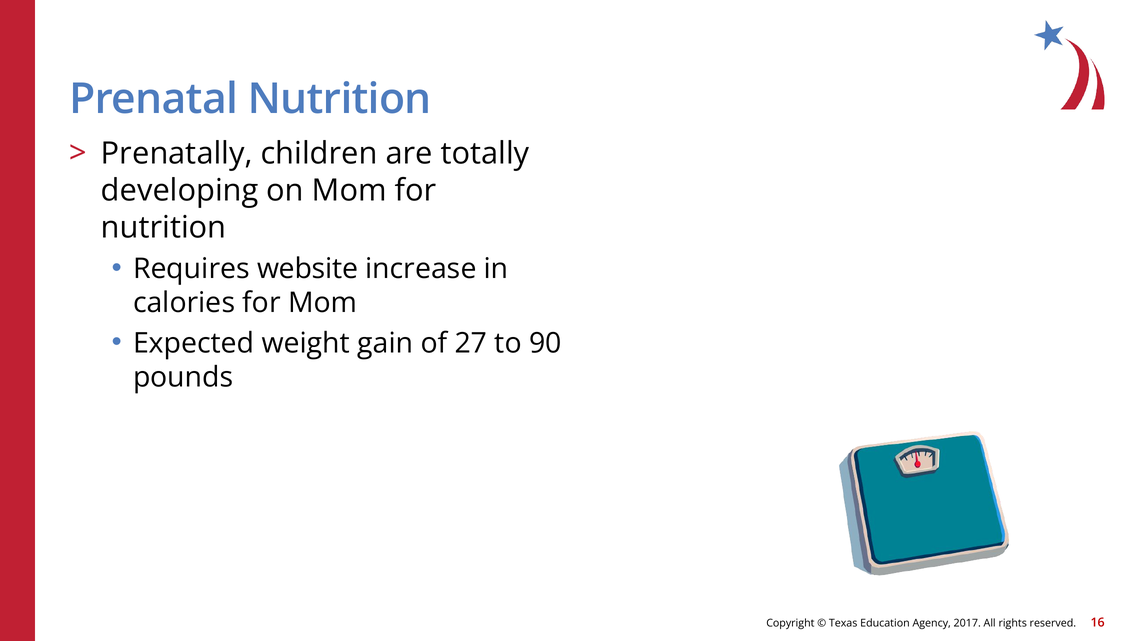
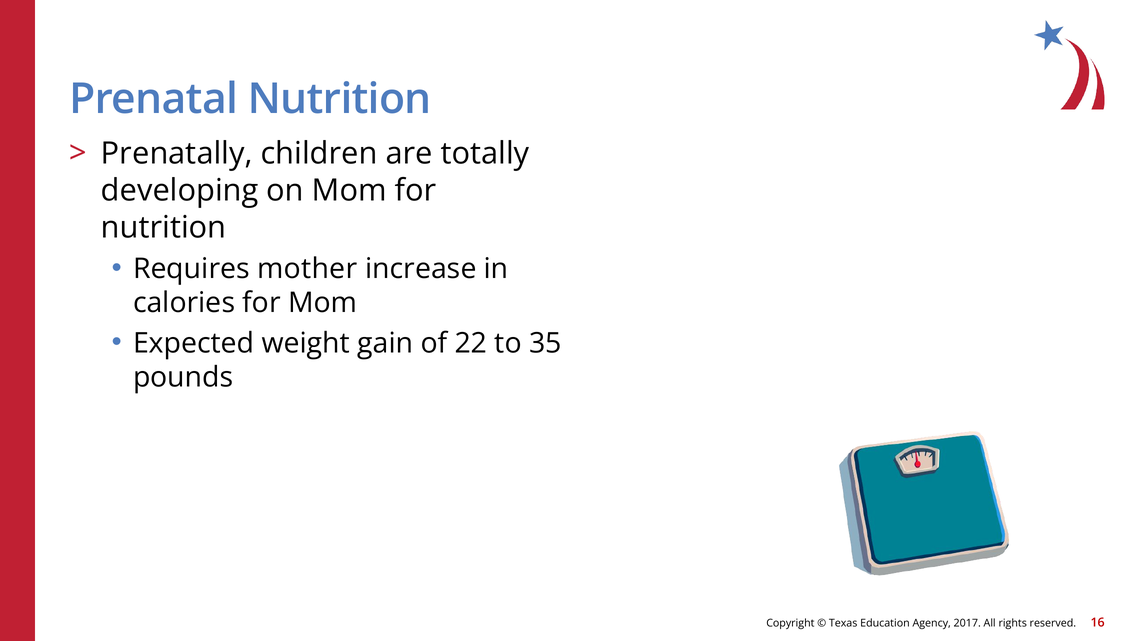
website: website -> mother (307, 269)
27: 27 -> 22 (471, 343)
90: 90 -> 35 (545, 343)
